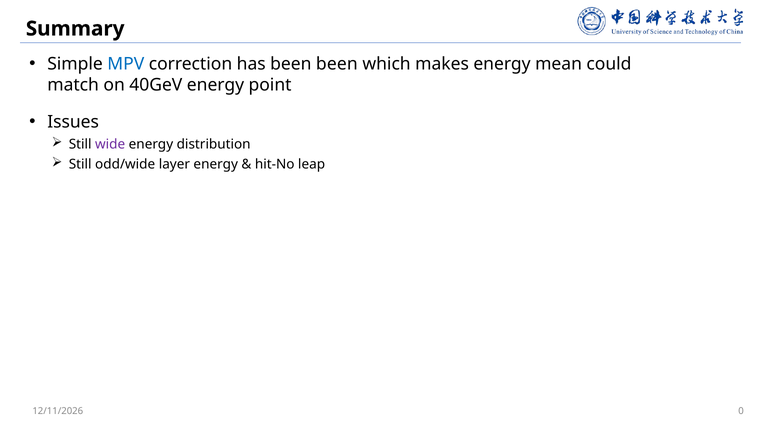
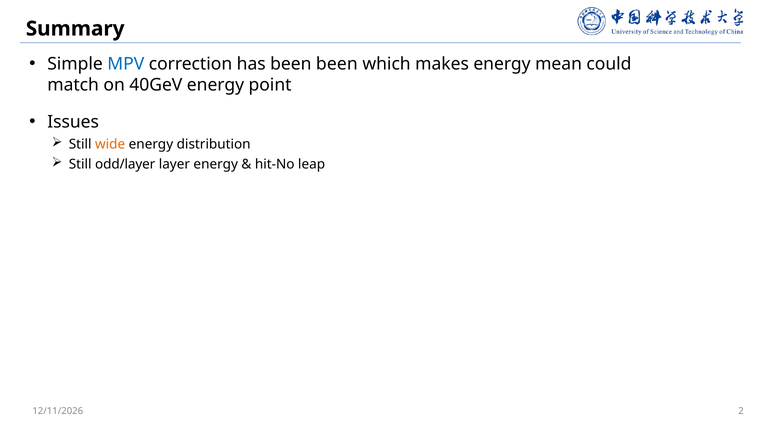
wide colour: purple -> orange (110, 144)
odd/wide: odd/wide -> odd/layer (125, 164)
0: 0 -> 2 (741, 411)
